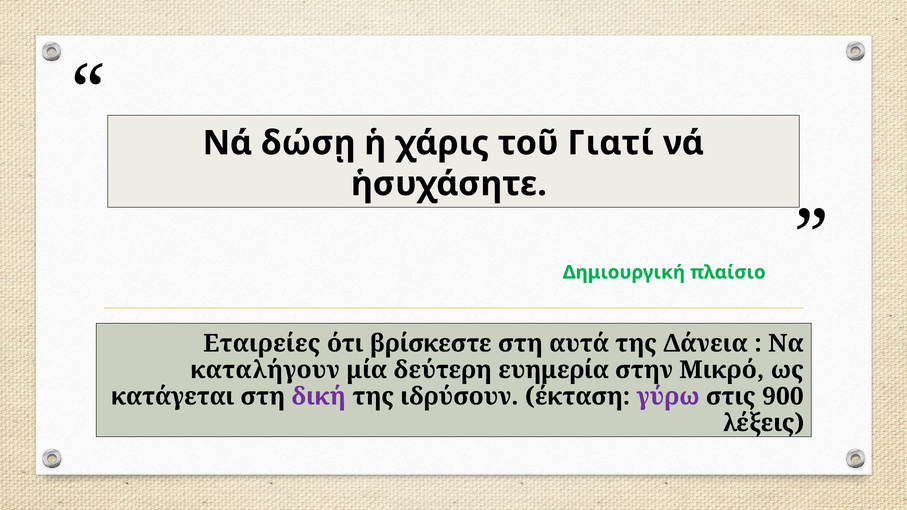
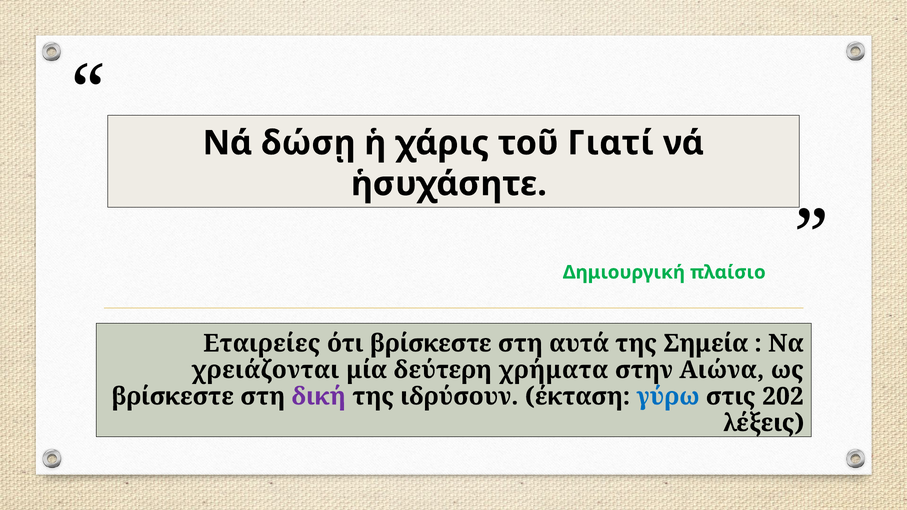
Δάνεια: Δάνεια -> Σημεία (706, 344)
καταλήγουν: καταλήγουν -> χρειάζονται (265, 370)
ευημερία: ευημερία -> χρήματα (553, 370)
Μικρό: Μικρό -> Αιώνα (722, 370)
κατάγεται: κατάγεται -> βρίσκεστε (173, 397)
γύρω colour: purple -> blue (668, 397)
900: 900 -> 202 (783, 397)
